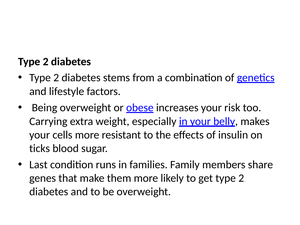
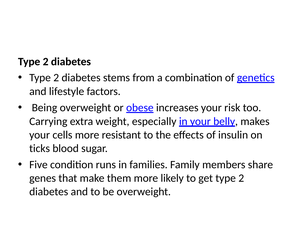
Last: Last -> Five (38, 165)
